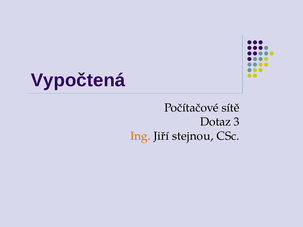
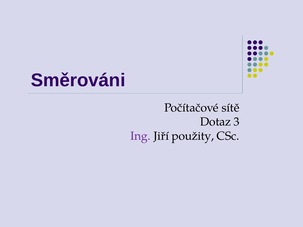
Vypočtená: Vypočtená -> Směrováni (78, 80)
Ing colour: orange -> purple (141, 136)
stejnou: stejnou -> použity (193, 136)
